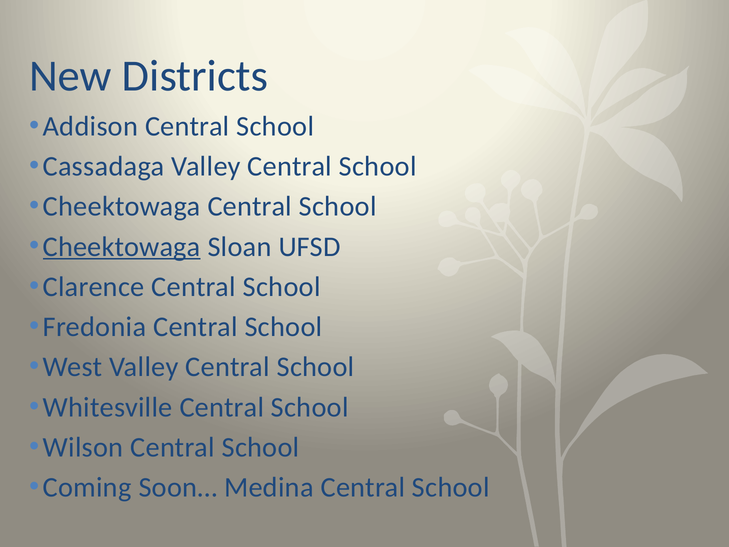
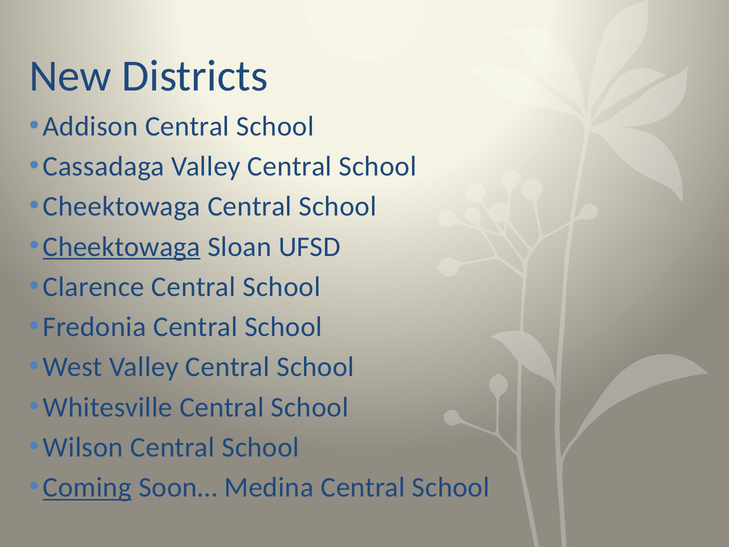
Coming underline: none -> present (87, 487)
